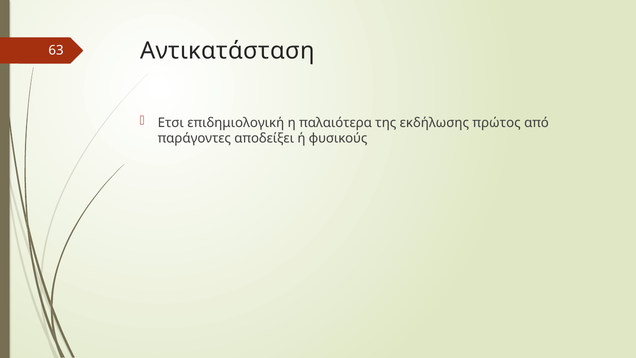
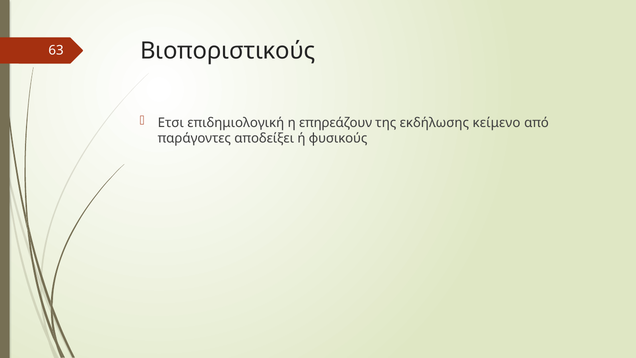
Αντικατάσταση: Αντικατάσταση -> Βιοποριστικούς (228, 51)
παλαιότερα: παλαιότερα -> επηρεάζουν (336, 123)
πρώτος: πρώτος -> κείμενο (497, 123)
